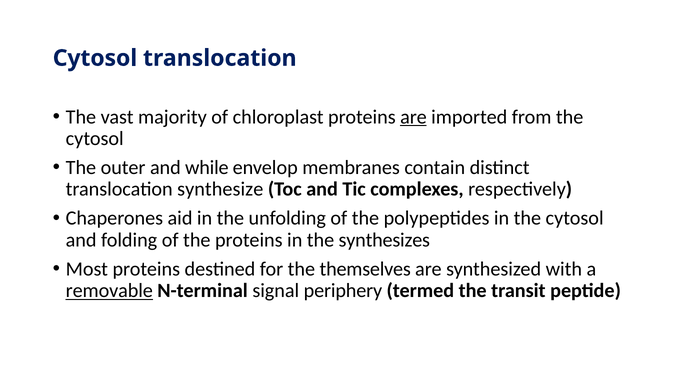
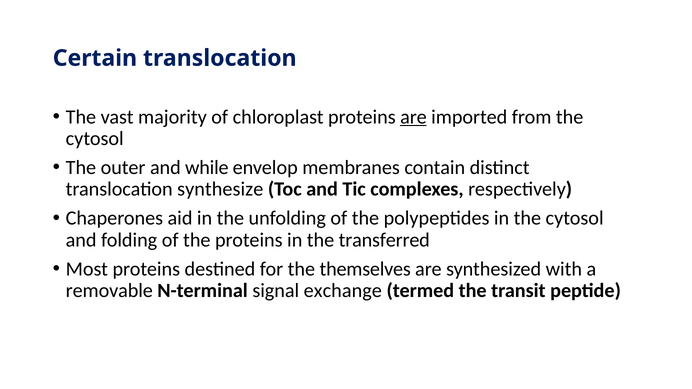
Cytosol: Cytosol -> Certain (95, 58)
synthesizes: synthesizes -> transferred (384, 240)
removable underline: present -> none (109, 291)
periphery: periphery -> exchange (343, 291)
